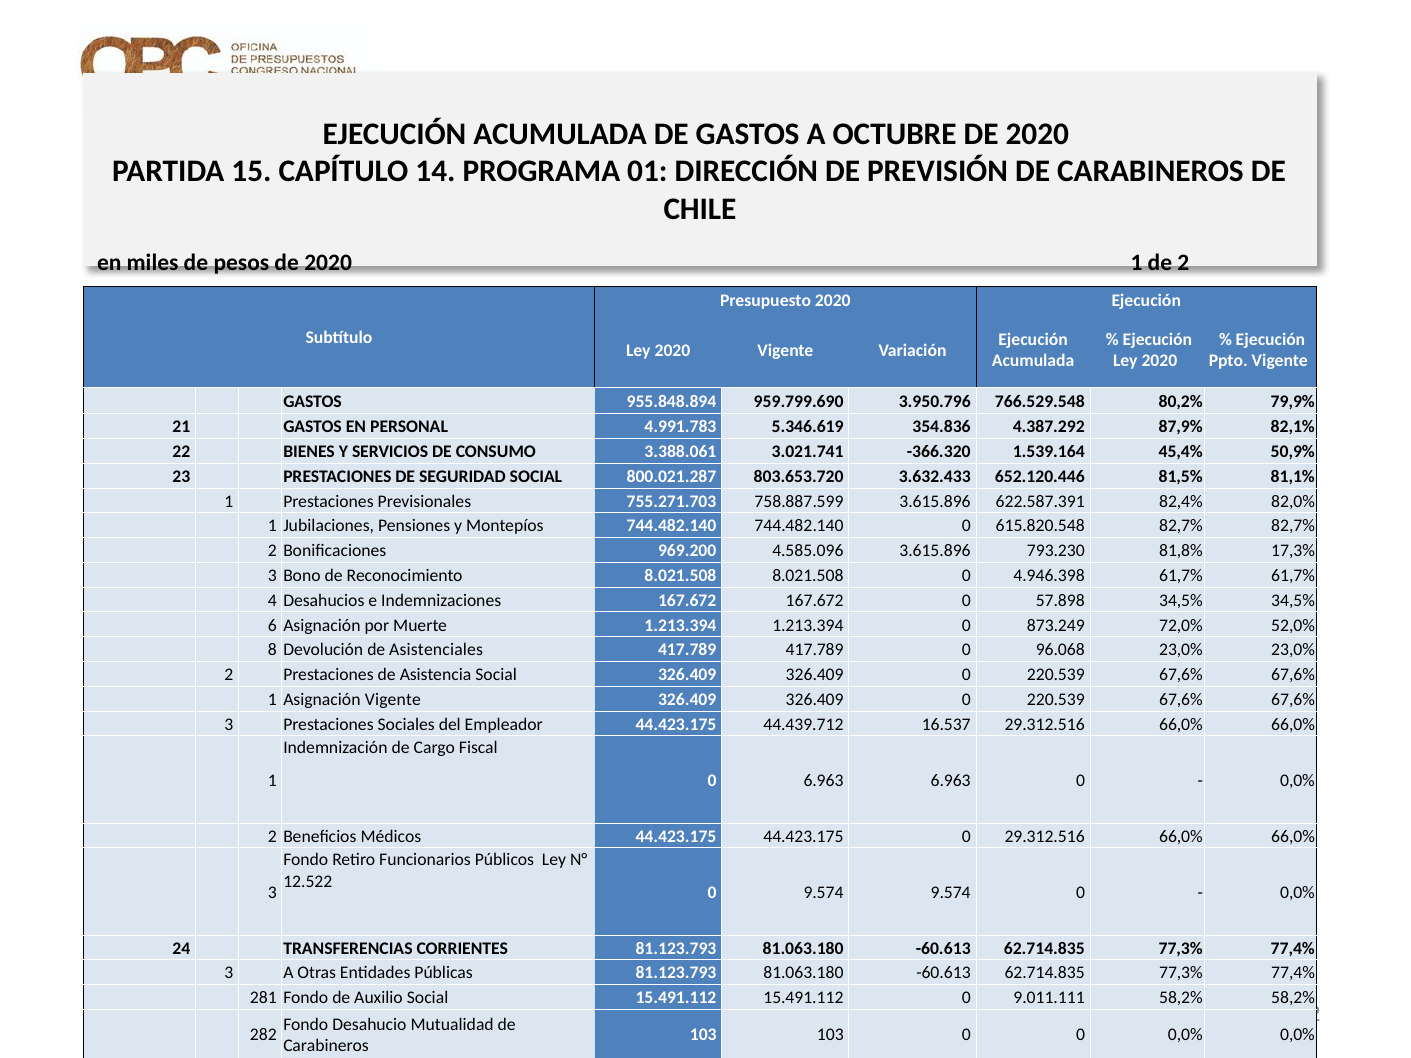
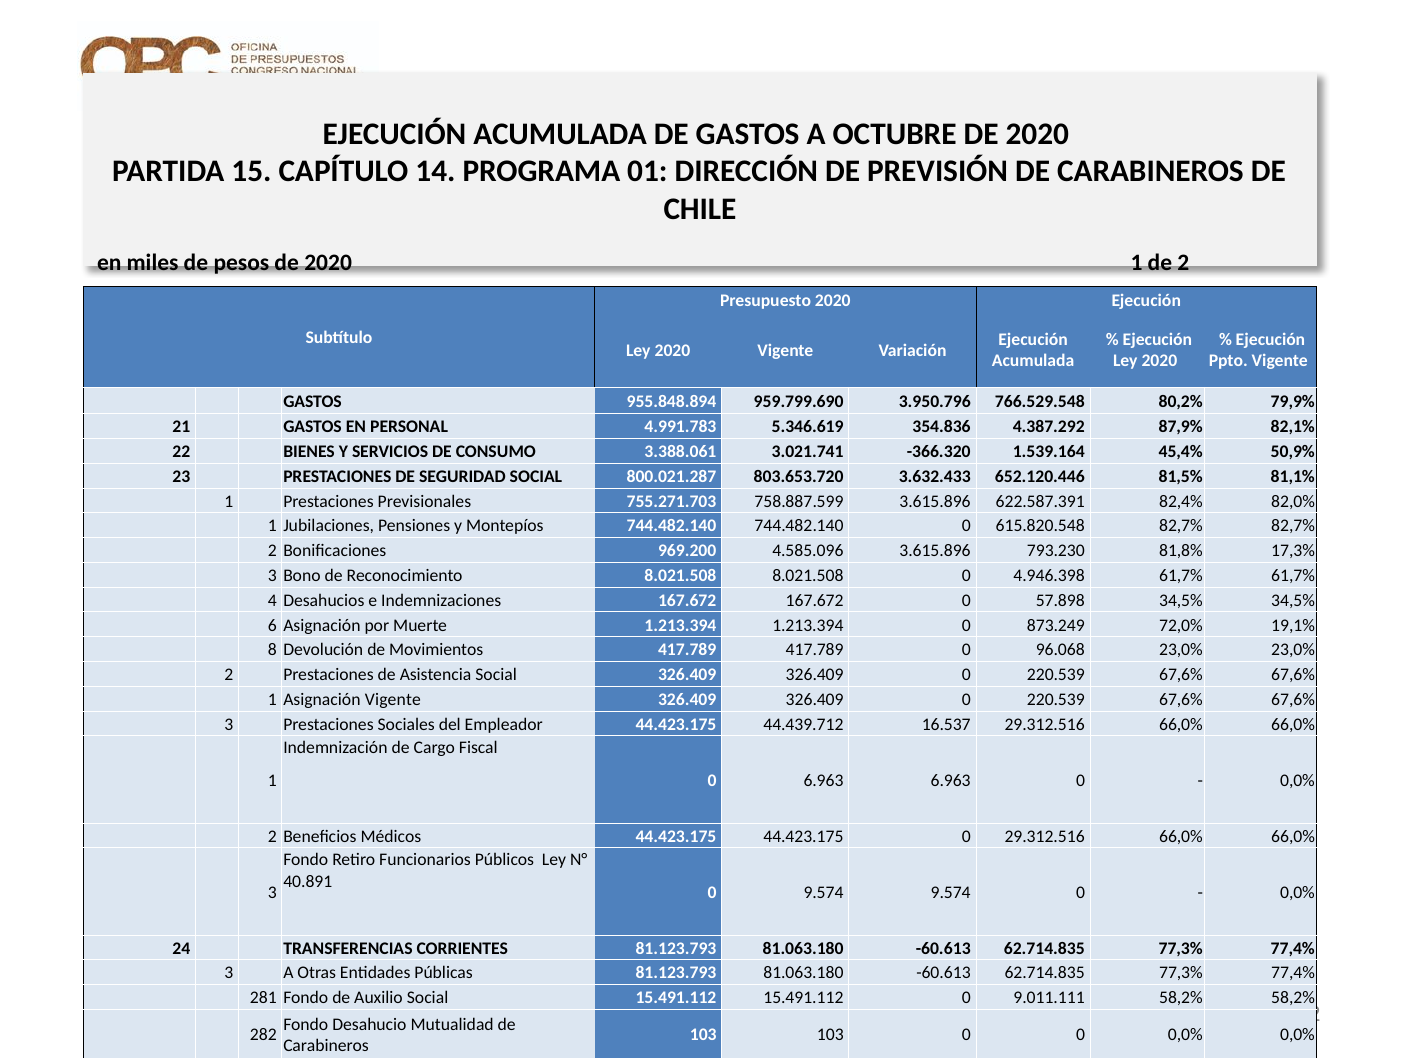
52,0%: 52,0% -> 19,1% (1293, 625)
Asistenciales: Asistenciales -> Movimientos (436, 650)
12.522: 12.522 -> 40.891 (308, 882)
